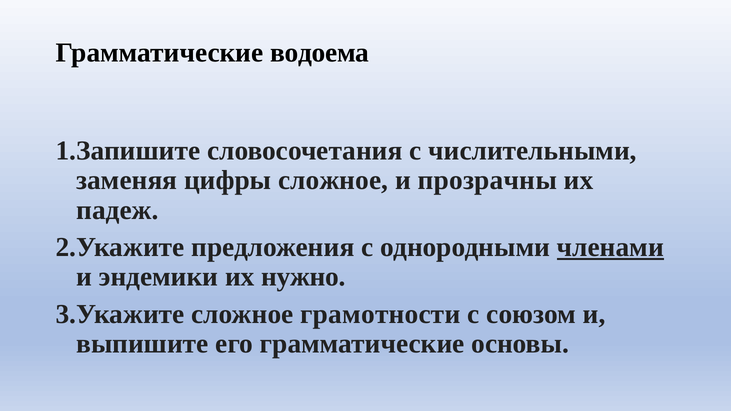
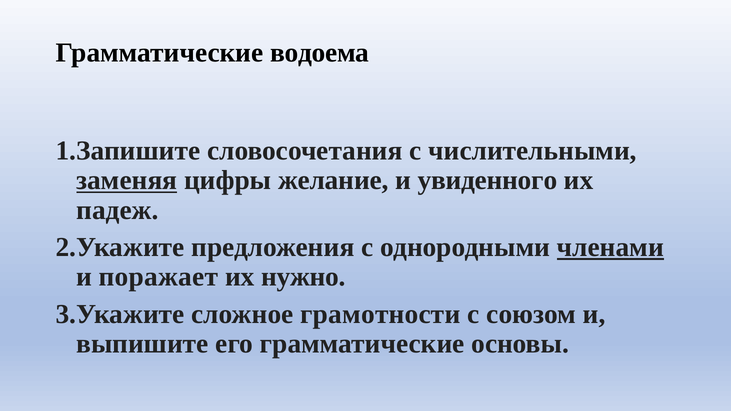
заменяя underline: none -> present (127, 181)
цифры сложное: сложное -> желание (333, 181)
прозрачны: прозрачны -> увиденного (488, 181)
эндемики: эндемики -> поражает (158, 277)
